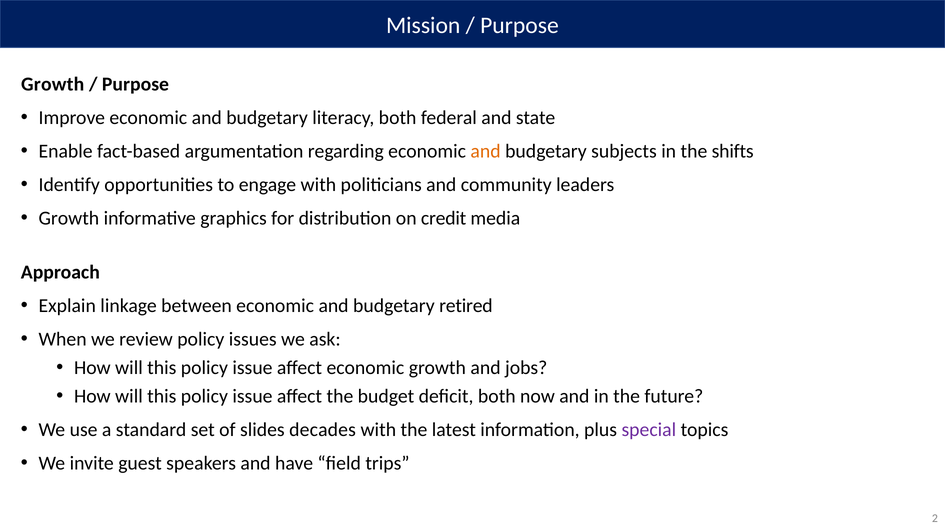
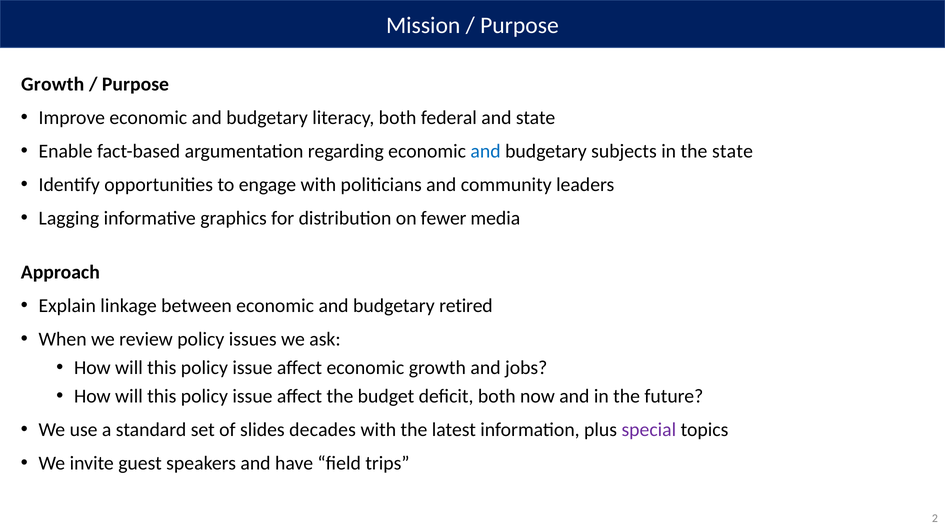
and colour: orange -> blue (486, 151)
the shifts: shifts -> state (733, 151)
Growth: Growth -> Lagging (69, 218)
credit: credit -> fewer (444, 218)
